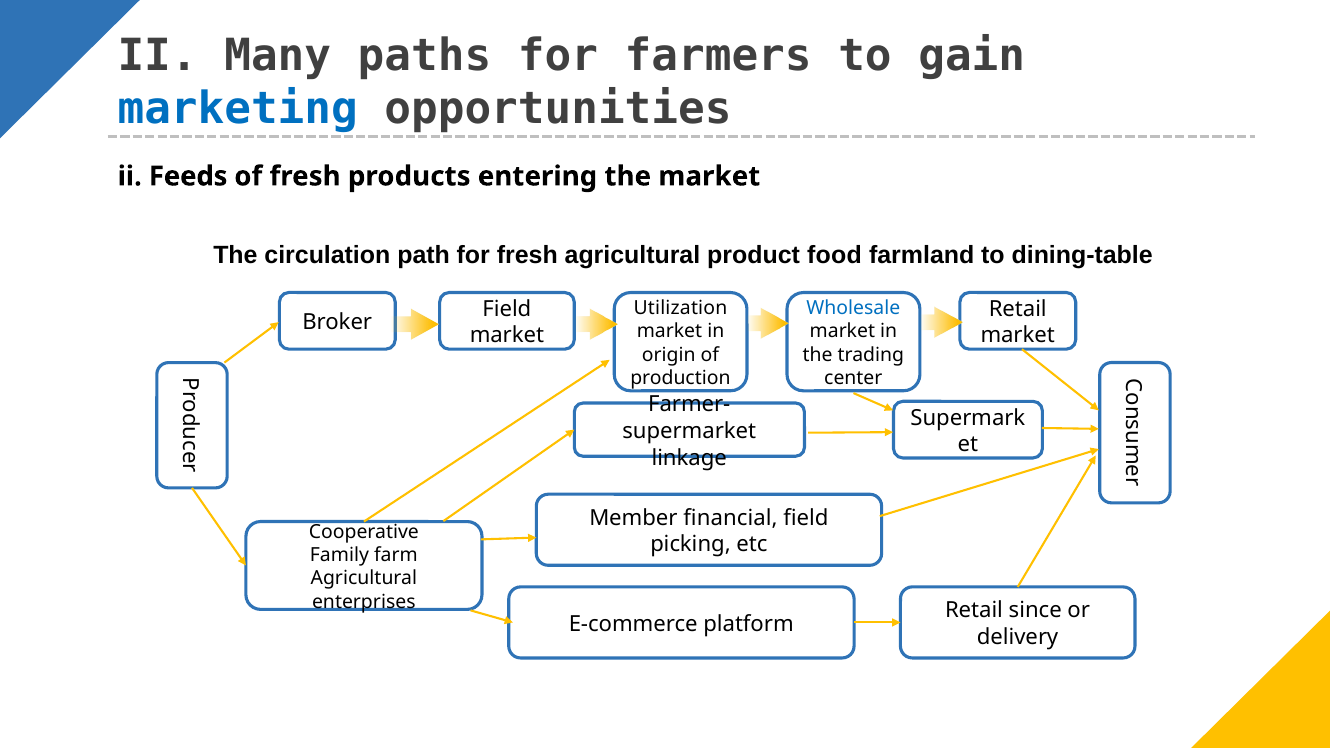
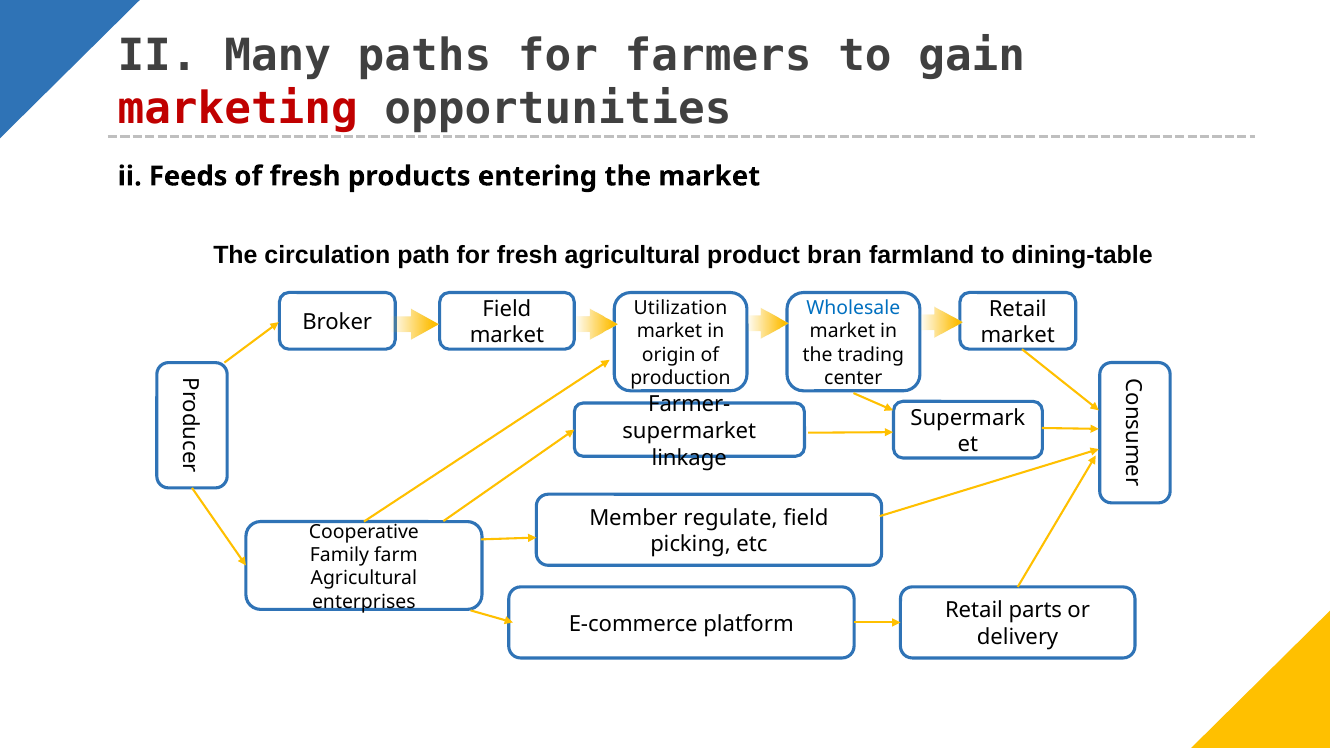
marketing colour: blue -> red (238, 109)
food: food -> bran (834, 256)
financial: financial -> regulate (730, 518)
since: since -> parts (1035, 611)
